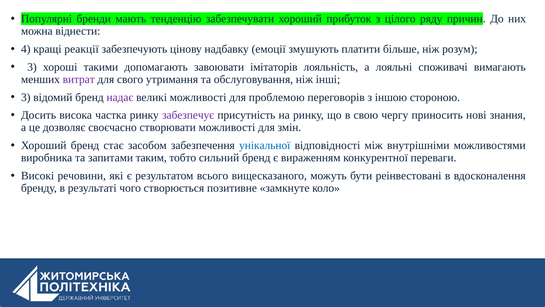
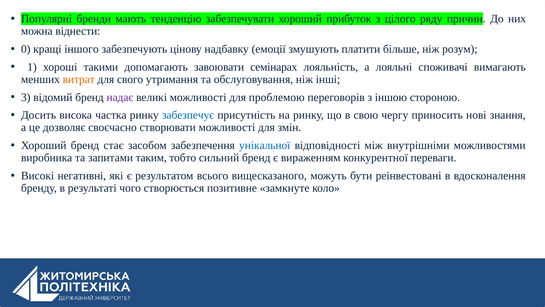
4: 4 -> 0 (26, 49)
реакції: реакції -> іншого (82, 49)
3: 3 -> 1 (32, 67)
імітаторів: імітаторів -> семінарах (274, 67)
витрат colour: purple -> orange (79, 79)
забезпечує colour: purple -> blue (188, 115)
речовини: речовини -> негативні (82, 175)
